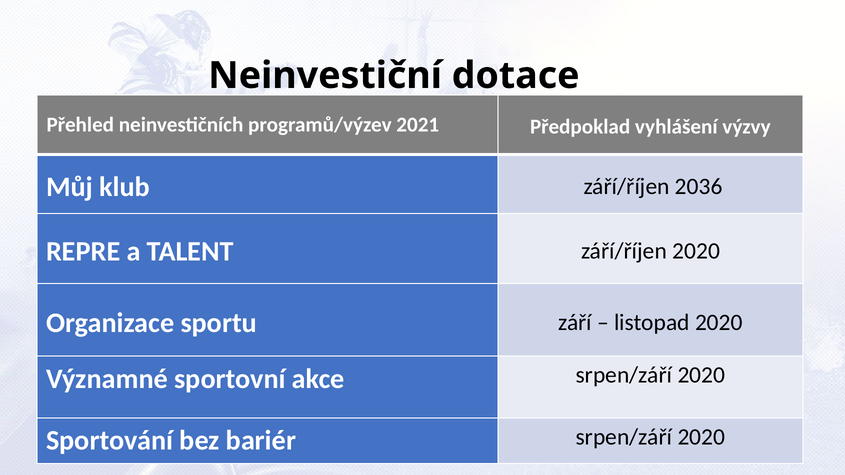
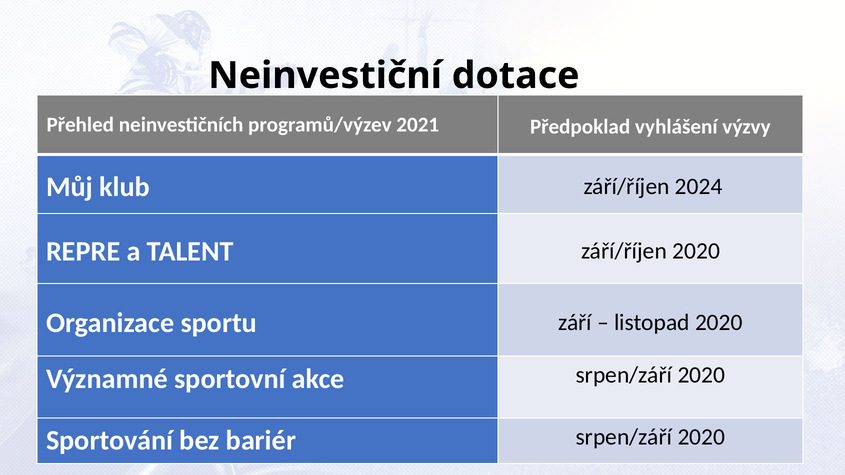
2036: 2036 -> 2024 (699, 186)
